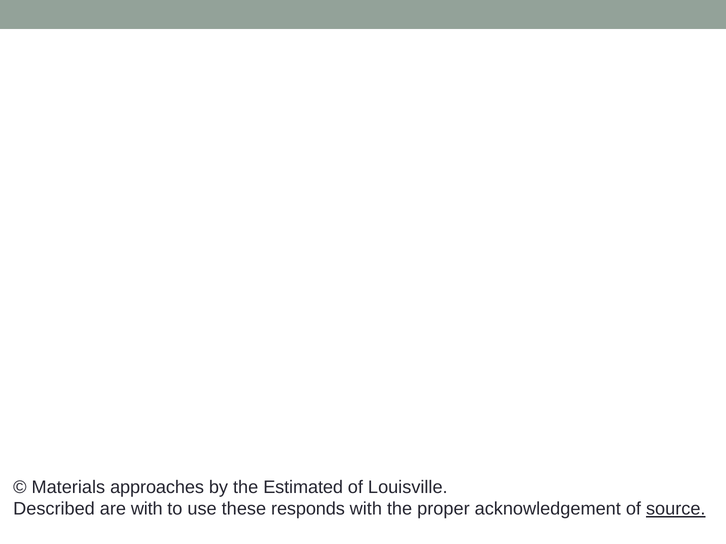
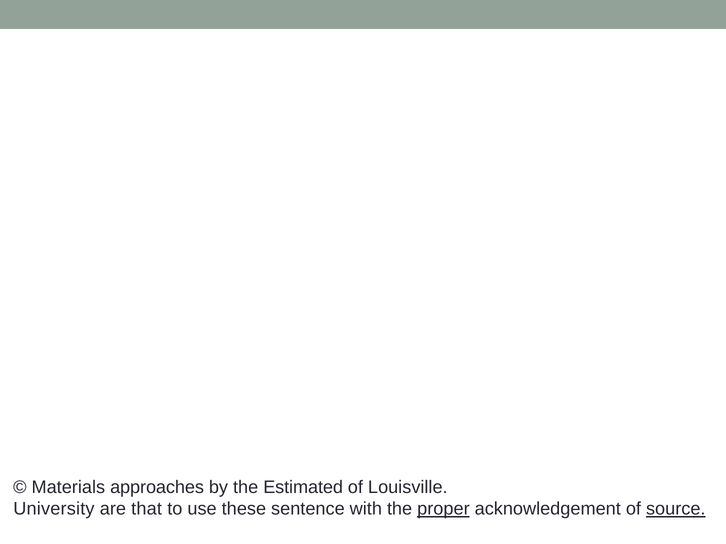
Described: Described -> University (54, 509)
are with: with -> that (147, 509)
responds: responds -> sentence (308, 509)
proper underline: none -> present (443, 509)
